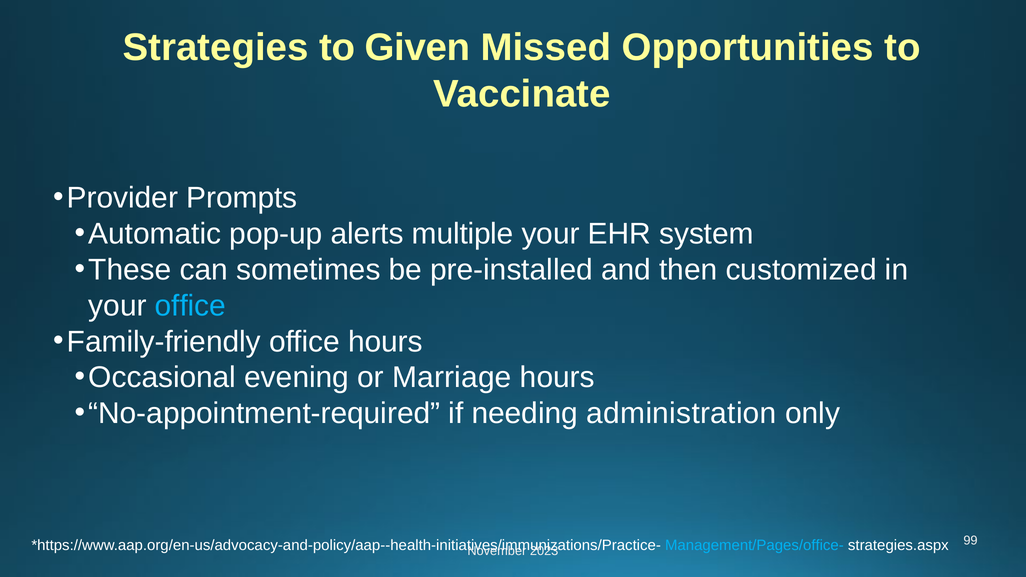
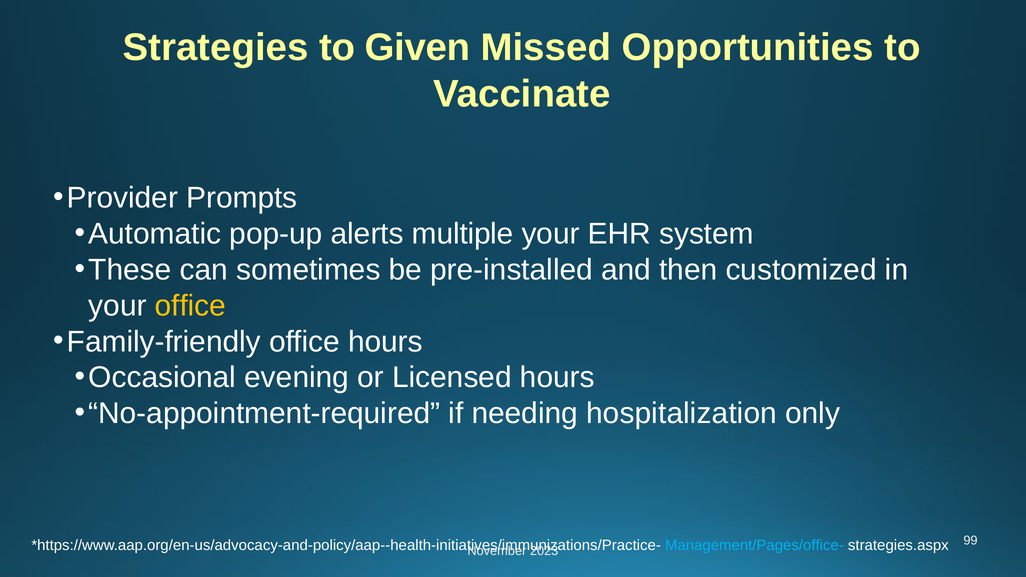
office colour: light blue -> yellow (190, 306)
Marriage: Marriage -> Licensed (452, 378)
administration: administration -> hospitalization (682, 414)
